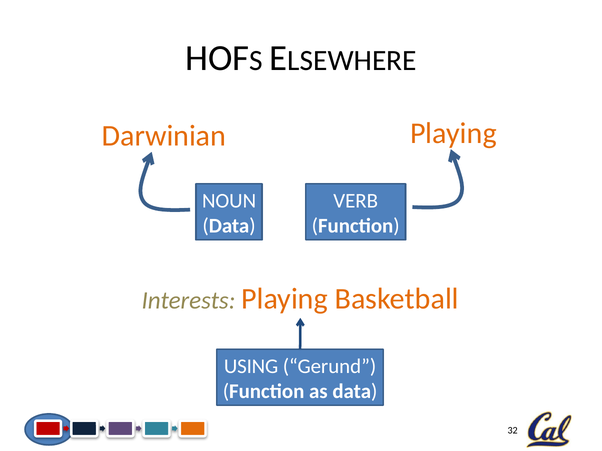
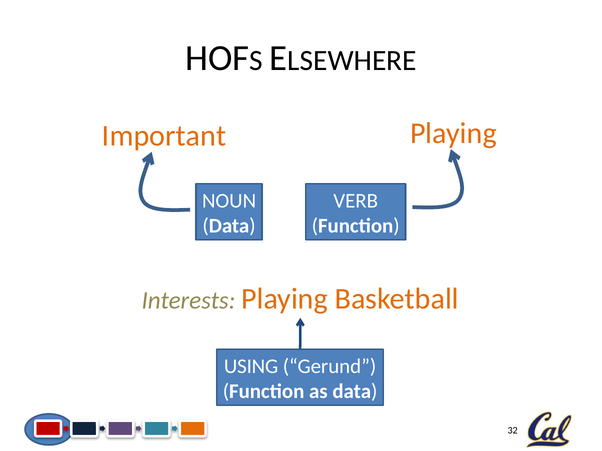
Darwinian: Darwinian -> Important (164, 136)
